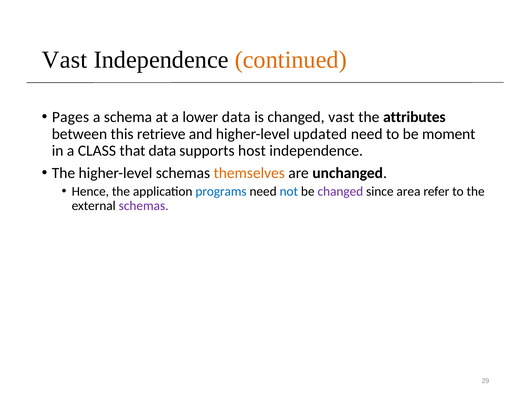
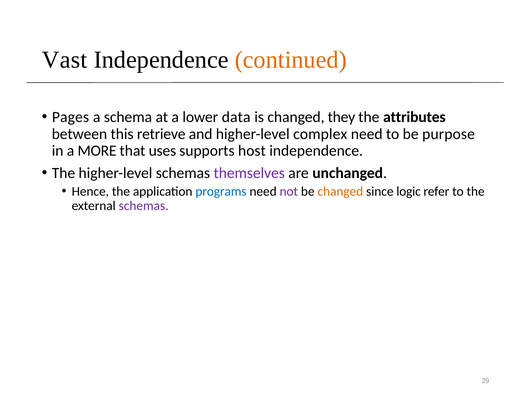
changed vast: vast -> they (341, 117)
updated: updated -> complex (320, 134)
moment: moment -> purpose (449, 134)
CLASS: CLASS -> MORE (97, 150)
that data: data -> uses (162, 150)
themselves colour: orange -> purple (249, 173)
not colour: blue -> purple (289, 191)
changed colour: purple -> orange (340, 191)
area: area -> logic (409, 191)
